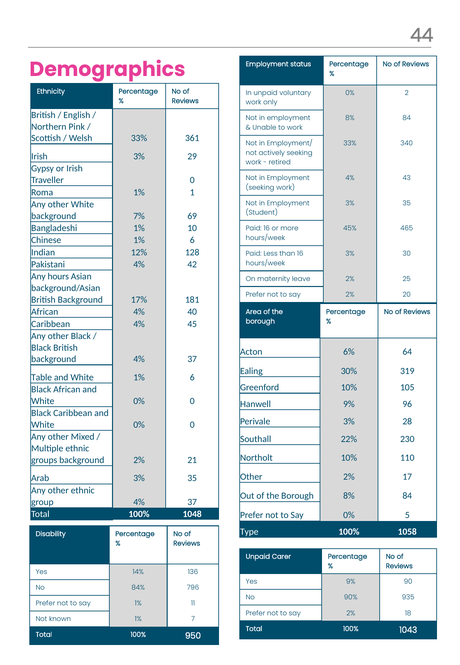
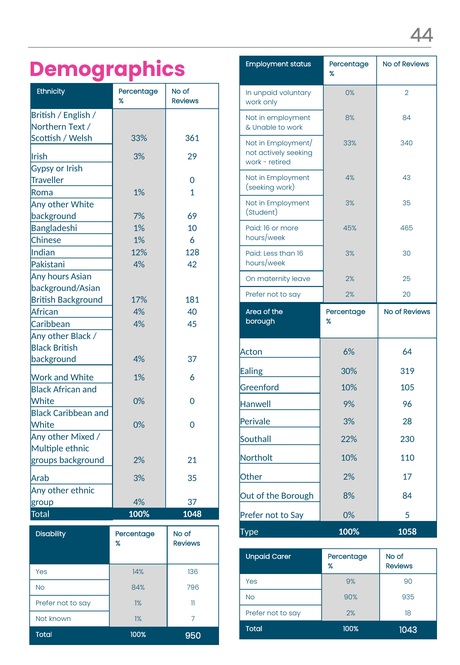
Pink: Pink -> Text (77, 127)
Table: Table -> Work (42, 377)
